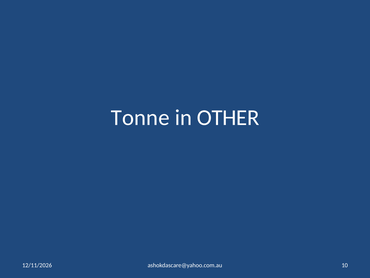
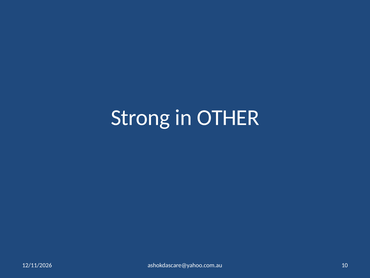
Tonne: Tonne -> Strong (140, 118)
